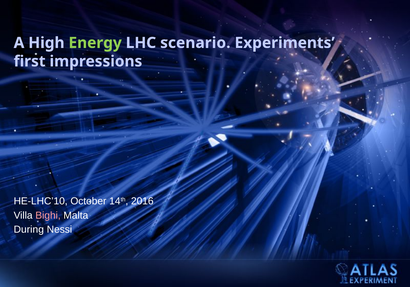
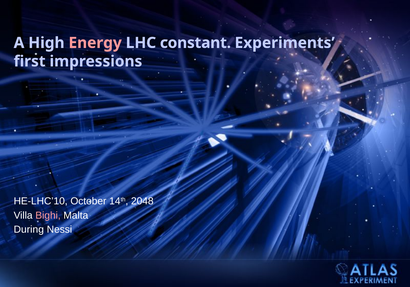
Energy colour: light green -> pink (95, 43)
scenario: scenario -> constant (195, 43)
2016: 2016 -> 2048 (142, 201)
